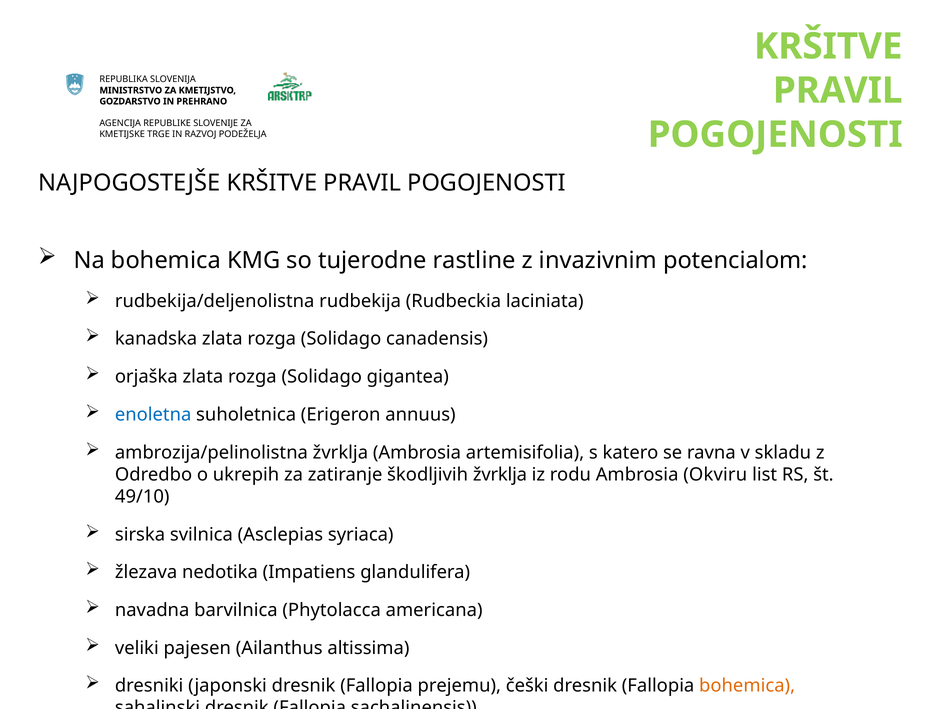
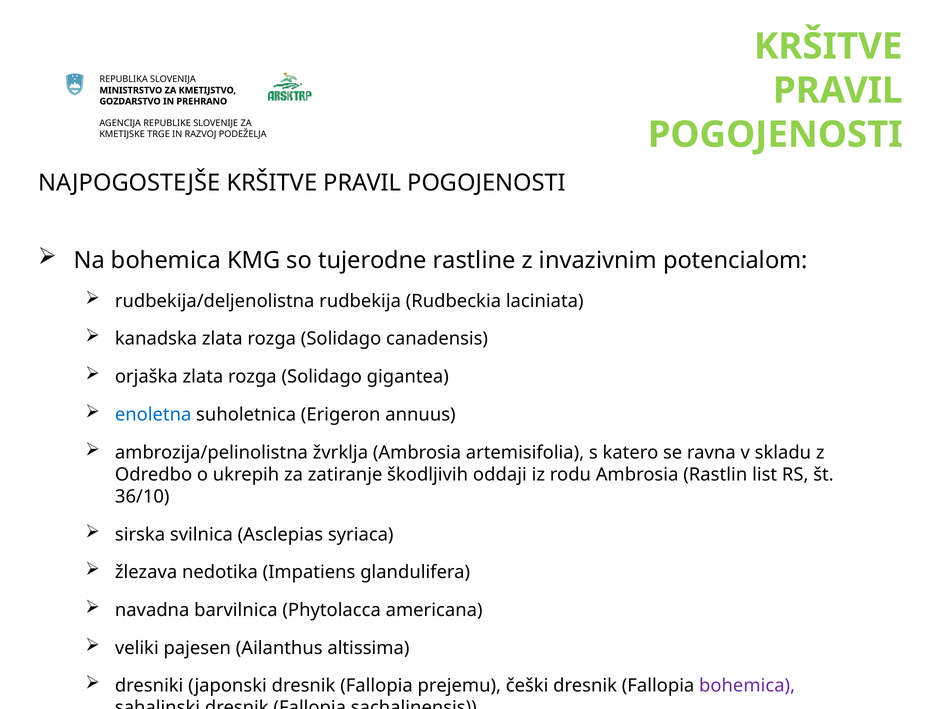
škodljivih žvrklja: žvrklja -> oddaji (500, 475)
Okviru: Okviru -> Rastlin (715, 475)
49/10: 49/10 -> 36/10 (142, 497)
bohemica colour: orange -> purple (747, 686)
